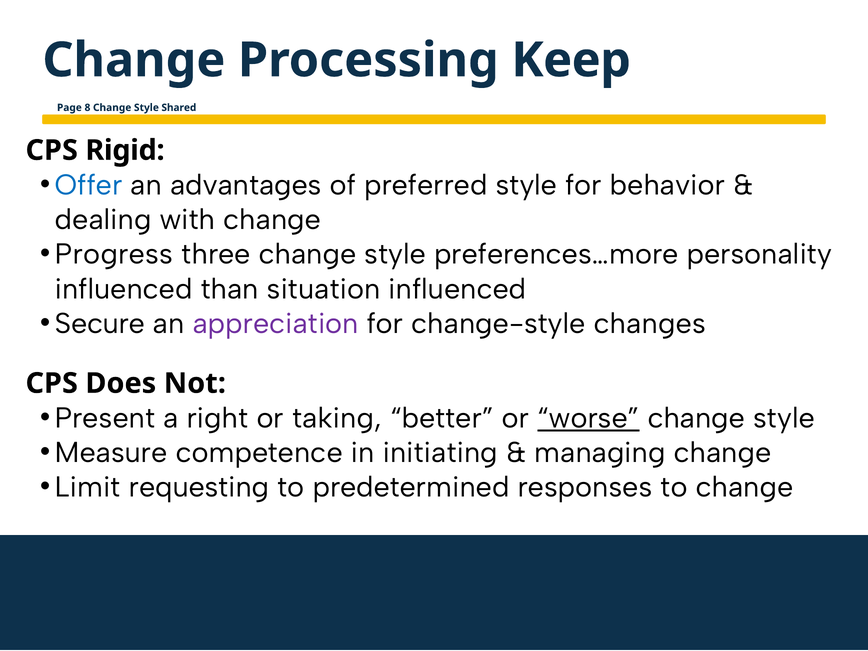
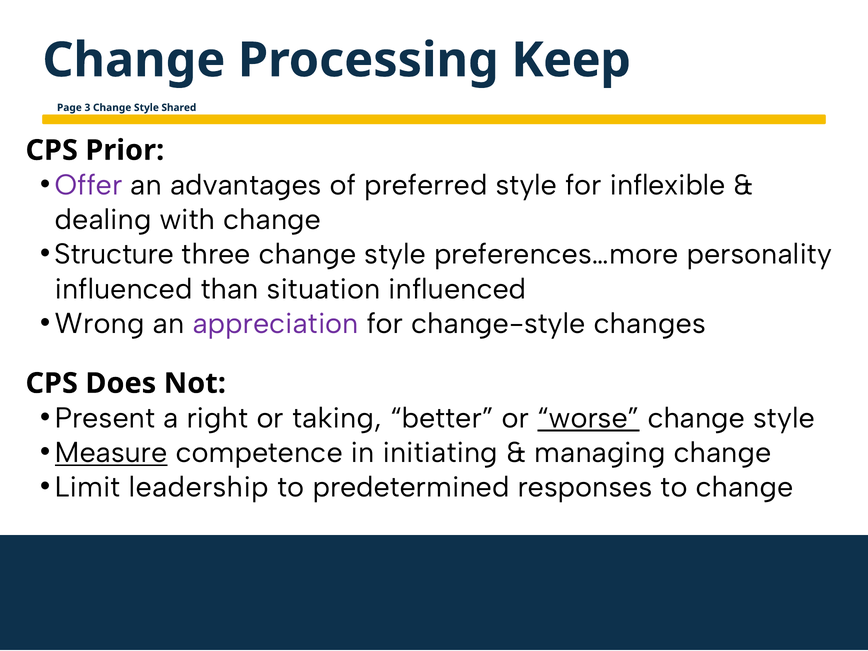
8: 8 -> 3 (87, 108)
Rigid: Rigid -> Prior (125, 150)
Offer colour: blue -> purple (89, 185)
behavior: behavior -> inflexible (668, 185)
Progress: Progress -> Structure (114, 254)
Secure: Secure -> Wrong (100, 324)
Measure underline: none -> present (111, 453)
requesting: requesting -> leadership (199, 487)
